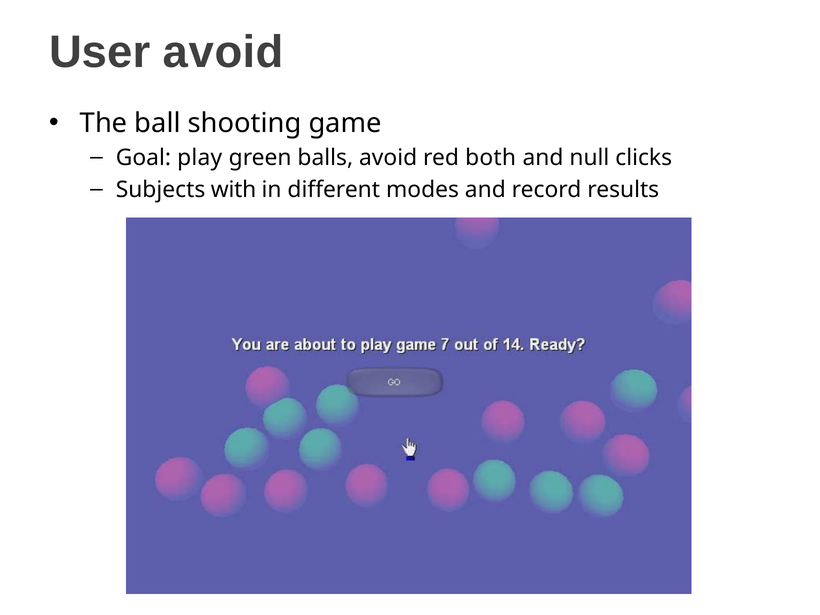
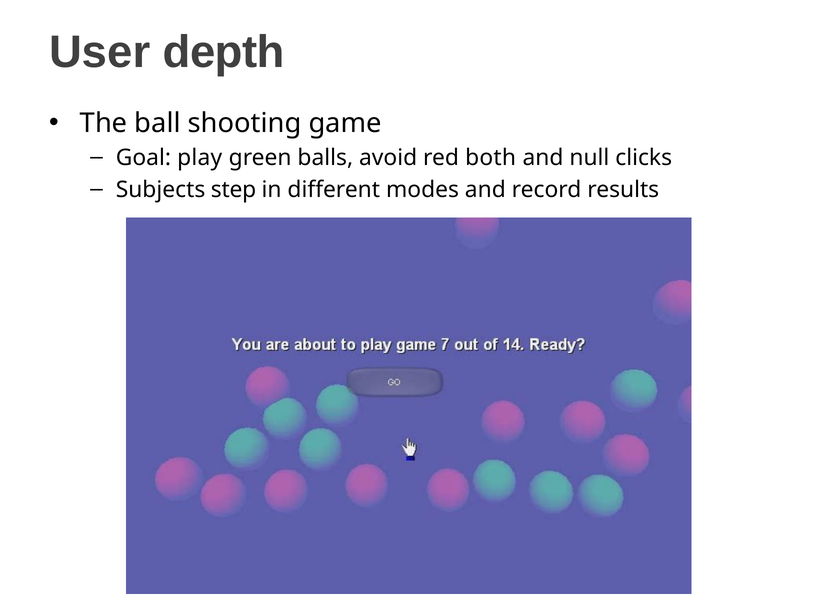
User avoid: avoid -> depth (224, 52)
with: with -> step (234, 190)
